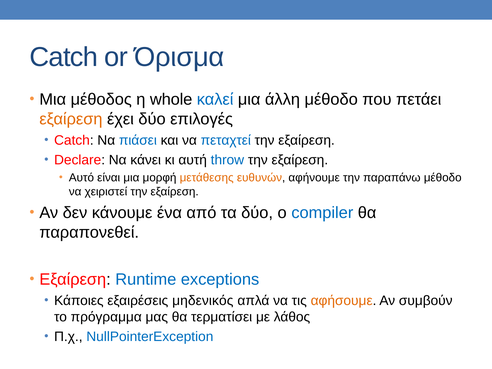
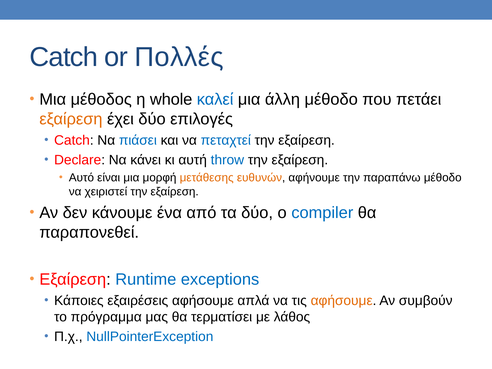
Όρισμα: Όρισμα -> Πολλές (179, 57)
εξαιρέσεις μηδενικός: μηδενικός -> αφήσουμε (203, 301)
